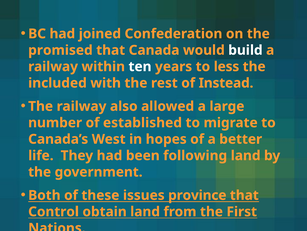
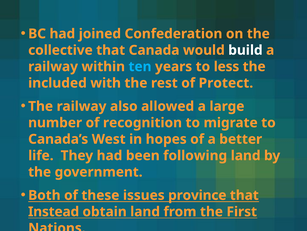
promised: promised -> collective (60, 50)
ten colour: white -> light blue (140, 66)
Instead: Instead -> Protect (226, 83)
established: established -> recognition (142, 122)
Control: Control -> Instead (54, 211)
